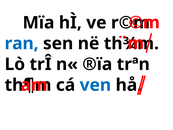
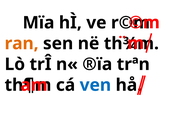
ran colour: blue -> orange (22, 43)
